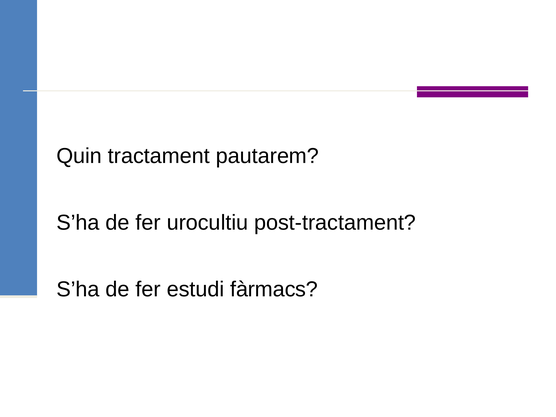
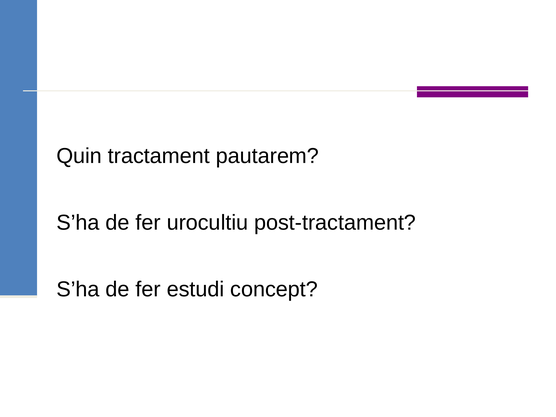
fàrmacs: fàrmacs -> concept (274, 289)
